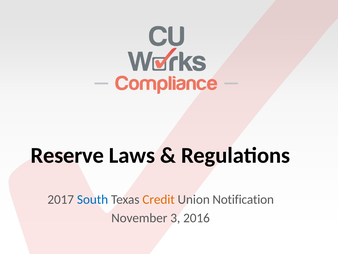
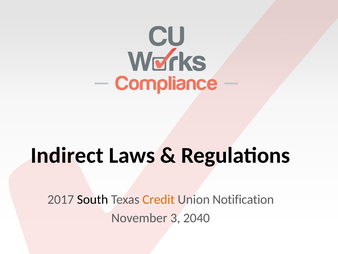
Reserve: Reserve -> Indirect (67, 155)
South colour: blue -> black (93, 199)
2016: 2016 -> 2040 (197, 218)
